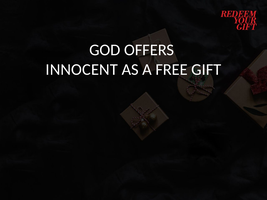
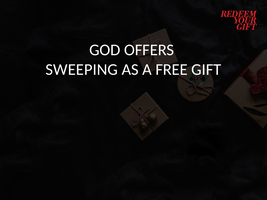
INNOCENT: INNOCENT -> SWEEPING (82, 70)
